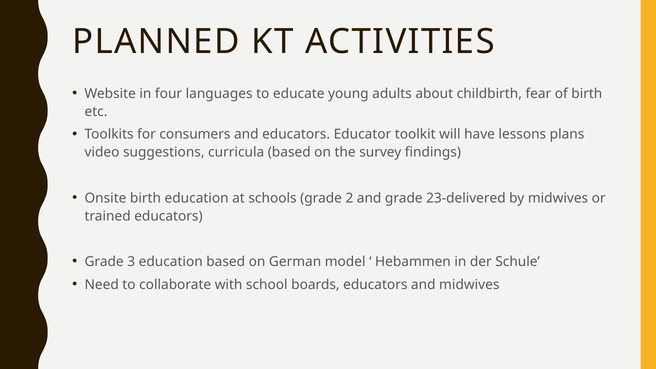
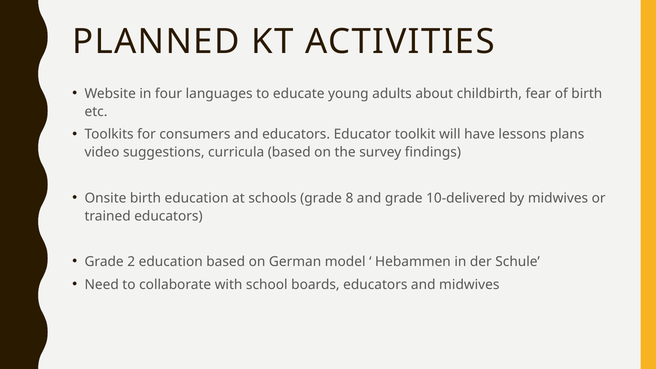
2: 2 -> 8 (349, 198)
23-delivered: 23-delivered -> 10-delivered (466, 198)
3: 3 -> 2 (131, 262)
